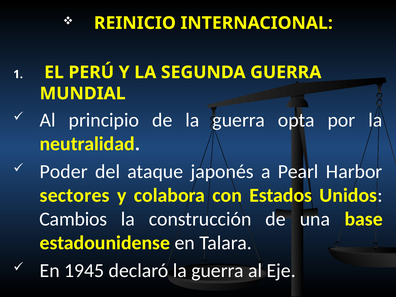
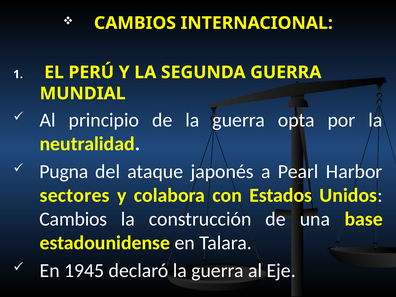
REINICIO: REINICIO -> CAMBIOS (135, 23)
Poder: Poder -> Pugna (64, 172)
